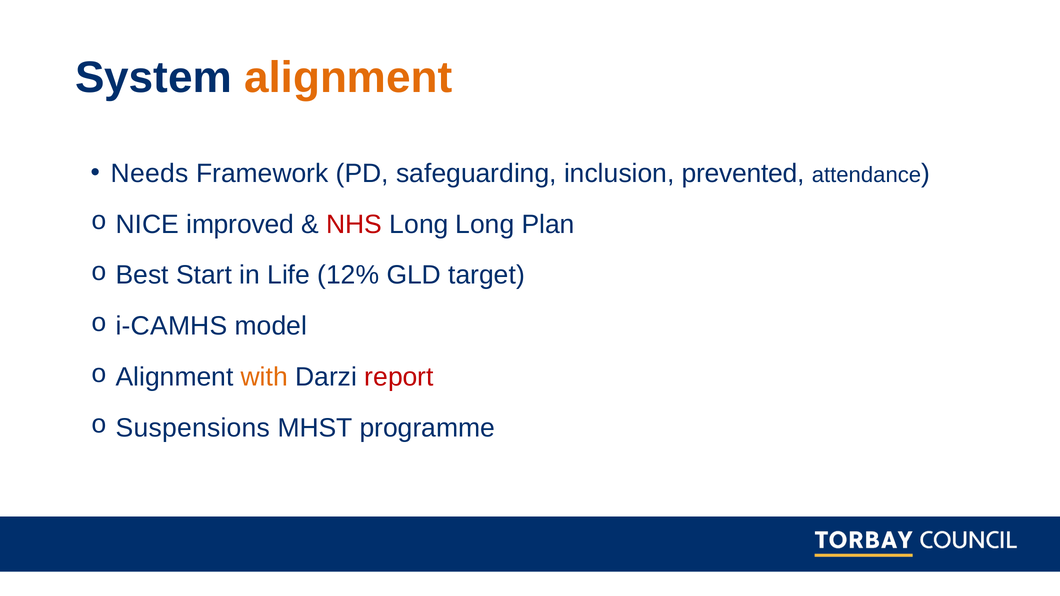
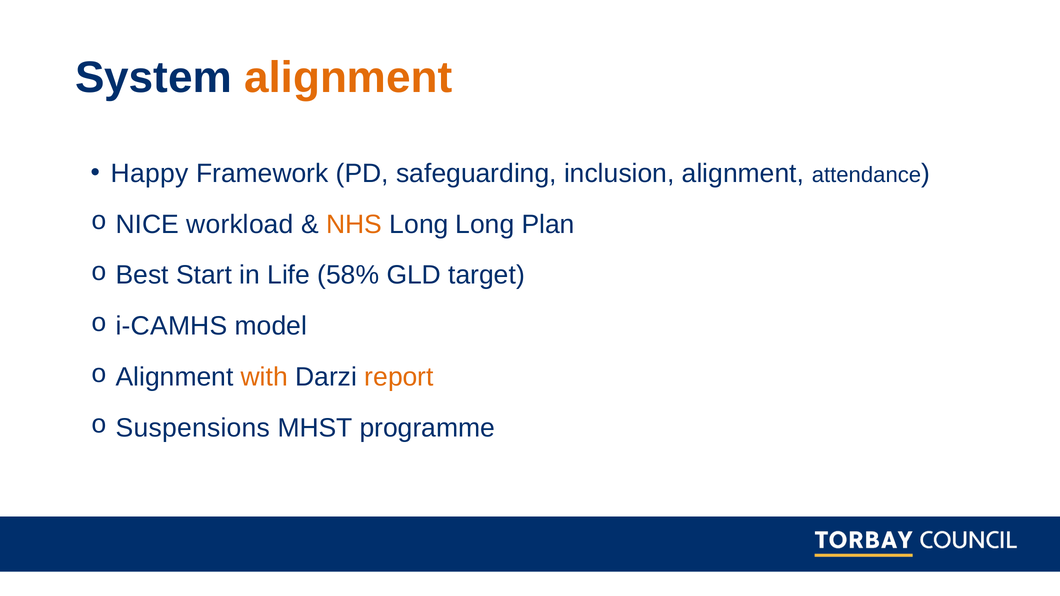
Needs: Needs -> Happy (150, 173)
inclusion prevented: prevented -> alignment (743, 173)
improved: improved -> workload (240, 224)
NHS colour: red -> orange (354, 224)
12%: 12% -> 58% (348, 275)
report colour: red -> orange (399, 377)
